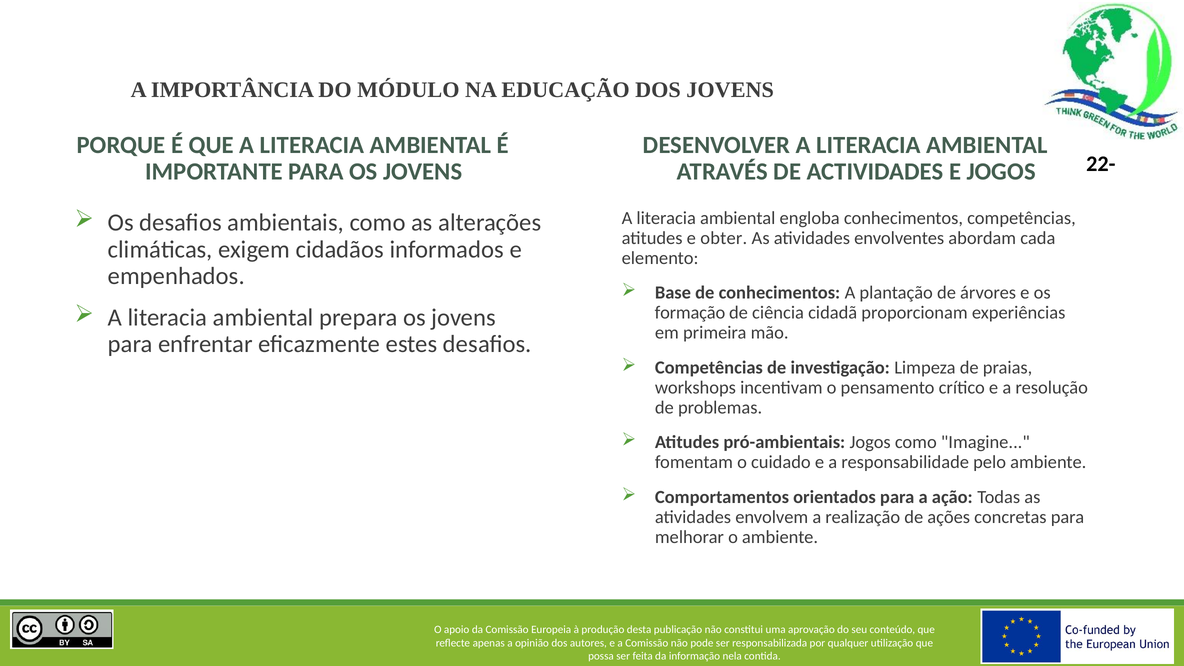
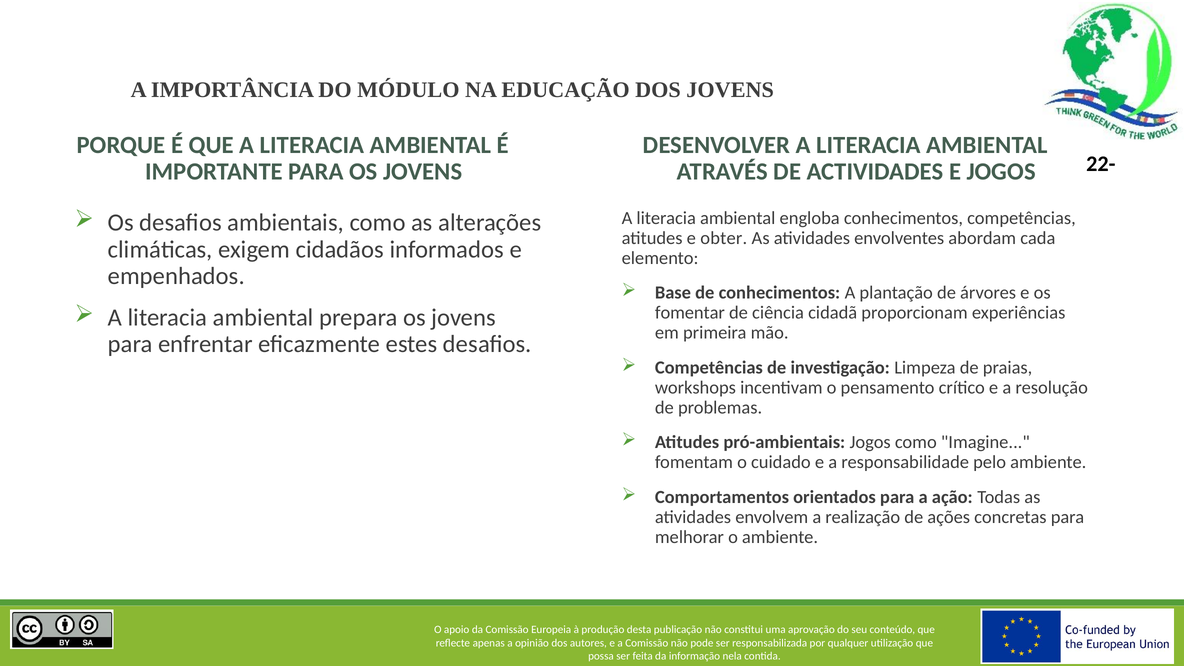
formação: formação -> fomentar (690, 313)
